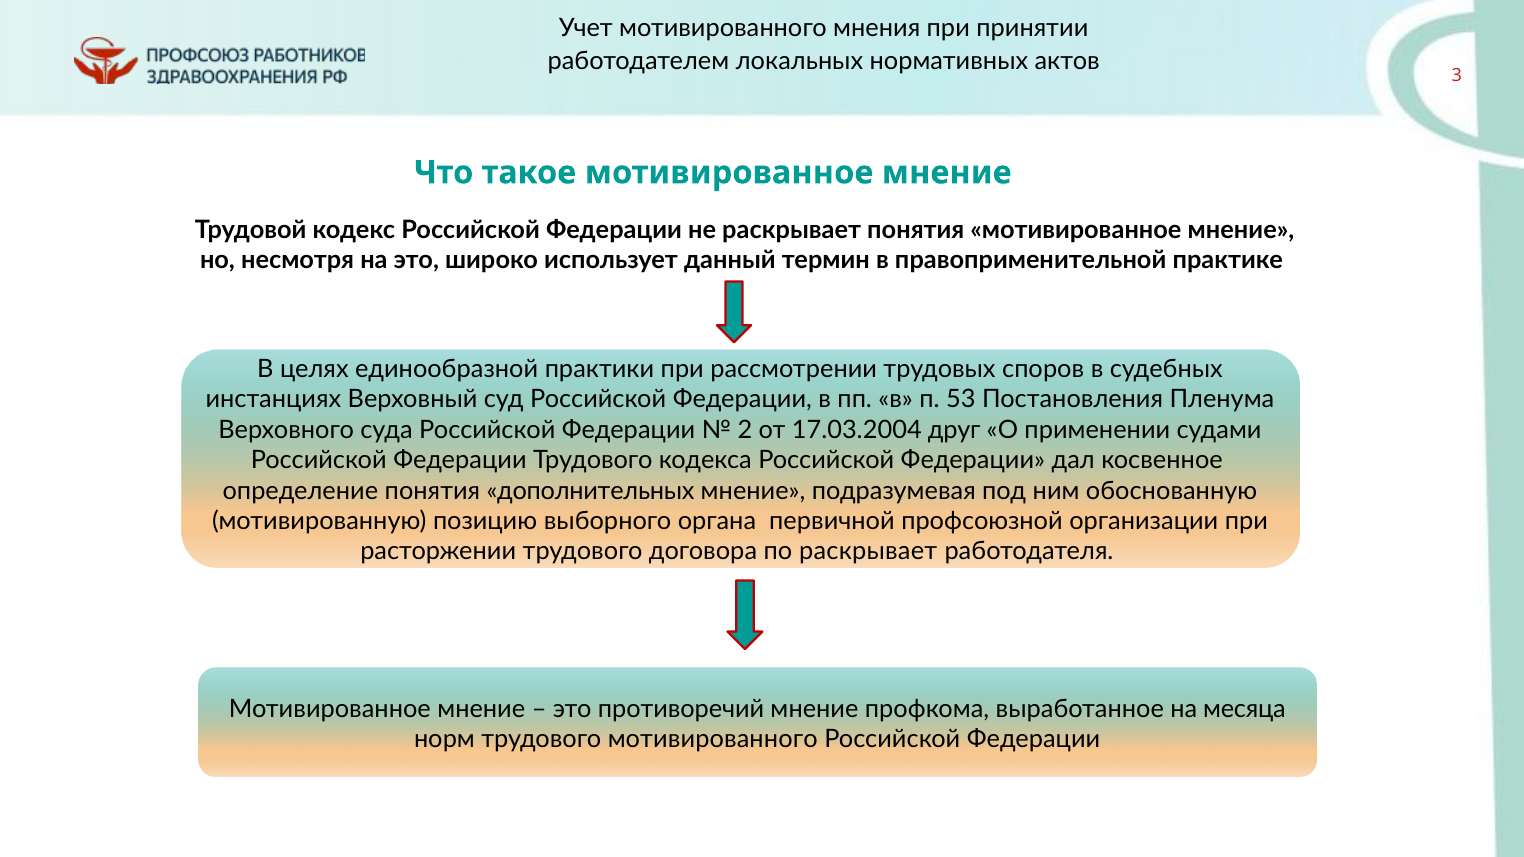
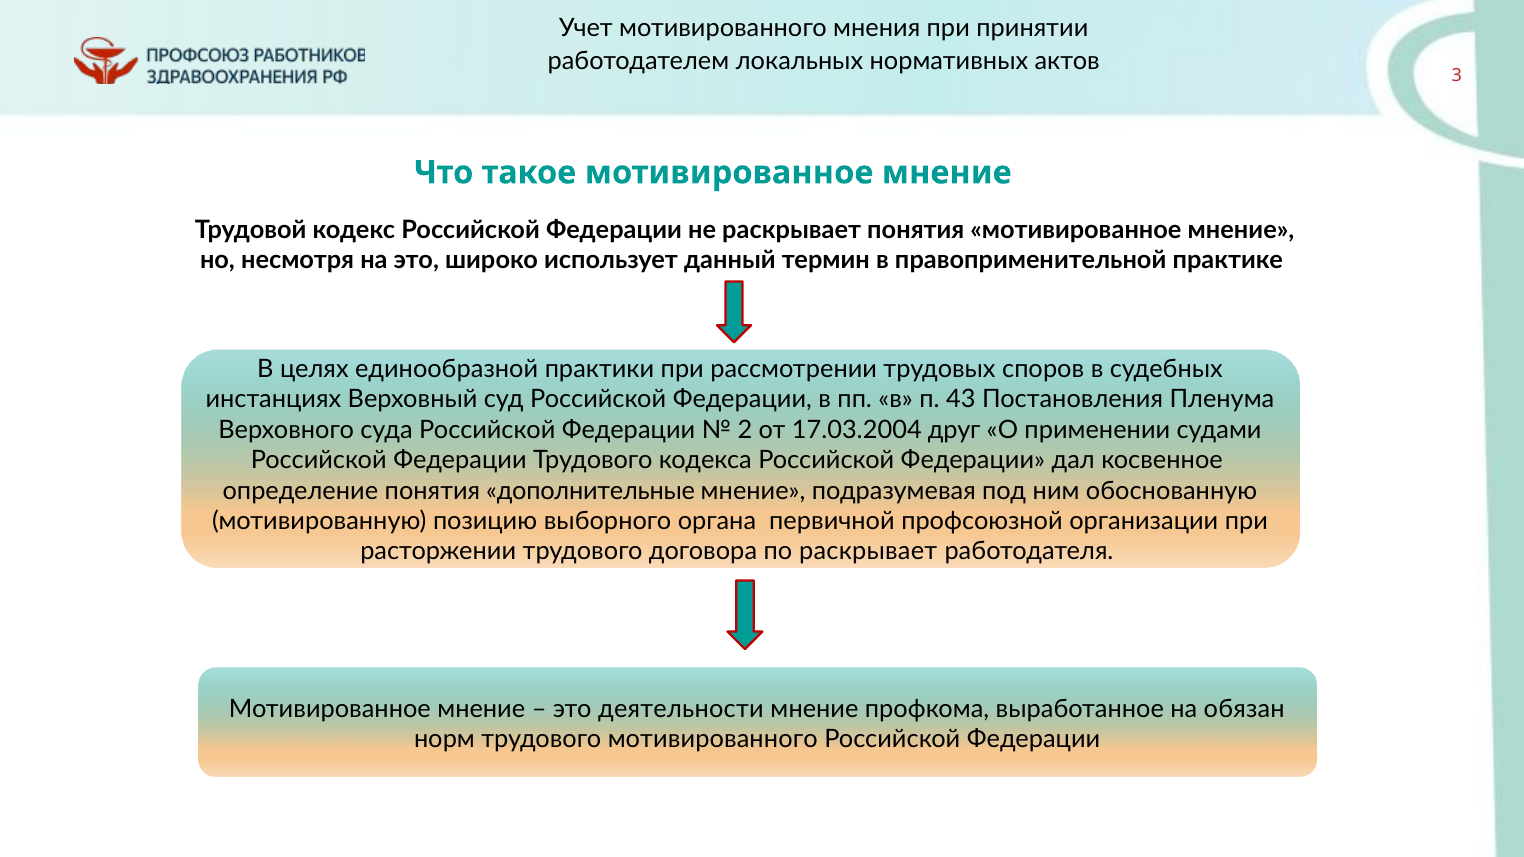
53: 53 -> 43 (961, 399)
дополнительных: дополнительных -> дополнительные (591, 491)
противоречий: противоречий -> деятельности (681, 709)
месяца: месяца -> обязан (1244, 709)
